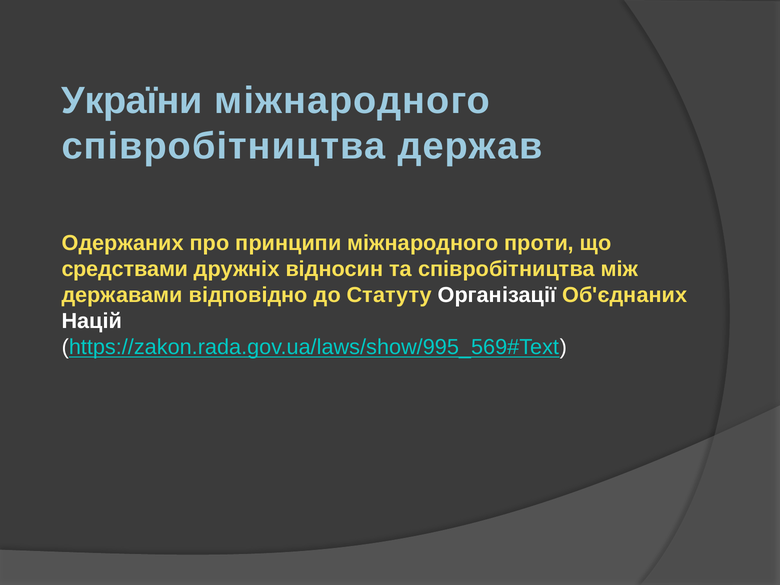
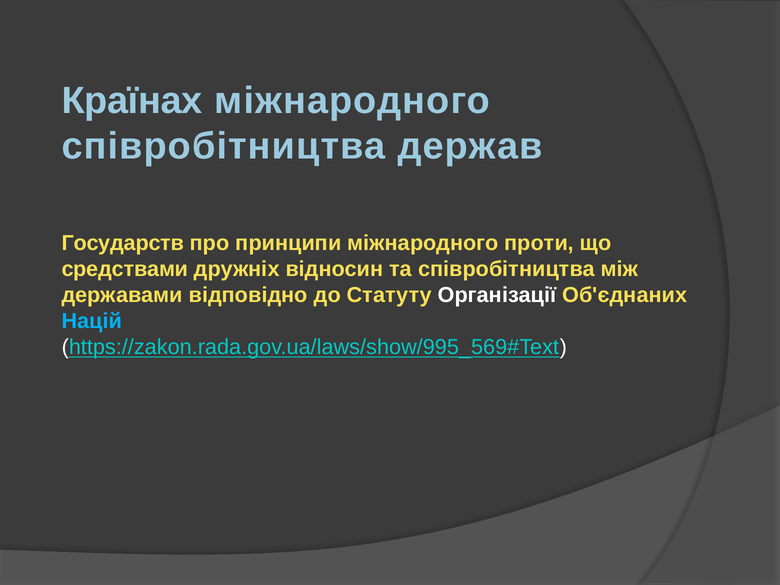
України: України -> Країнах (132, 101)
Одержаних: Одержаних -> Государств (123, 243)
Націй colour: white -> light blue (92, 321)
